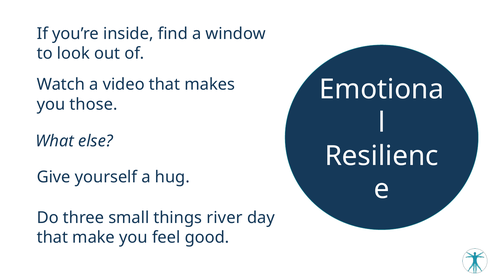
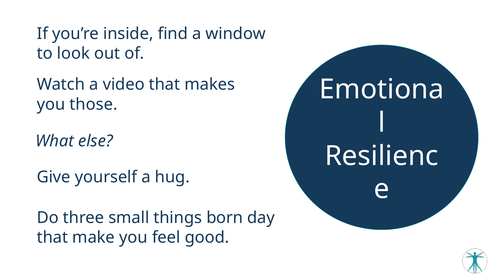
river: river -> born (225, 218)
